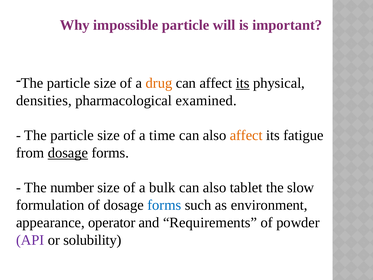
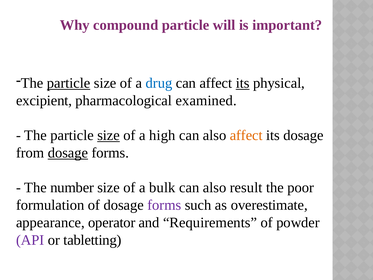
impossible: impossible -> compound (126, 25)
particle underline: none -> present (69, 83)
drug colour: orange -> blue (159, 83)
densities: densities -> excipient (44, 100)
size underline: none -> present (109, 135)
time: time -> high (162, 135)
its fatigue: fatigue -> dosage (303, 135)
tablet: tablet -> result (246, 188)
slow: slow -> poor (301, 188)
forms colour: blue -> purple (164, 205)
environment: environment -> overestimate (269, 205)
solubility: solubility -> tabletting (92, 240)
